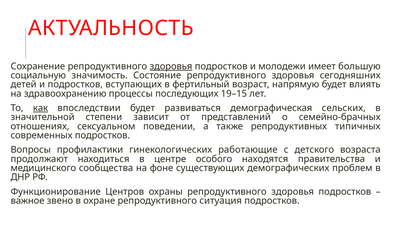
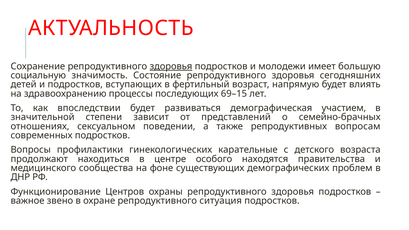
19–15: 19–15 -> 69–15 (234, 94)
как underline: present -> none (41, 108)
сельских: сельских -> участием (344, 108)
типичных: типичных -> вопросам (358, 126)
работающие: работающие -> карательные (248, 150)
